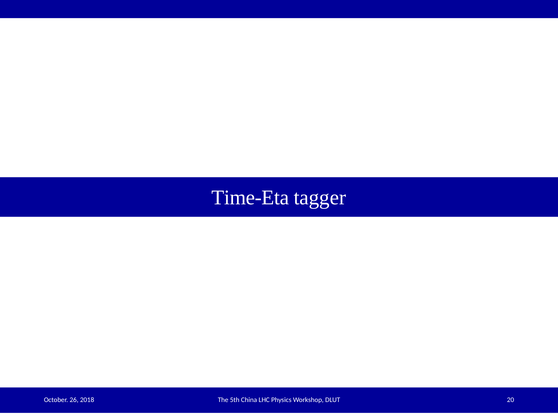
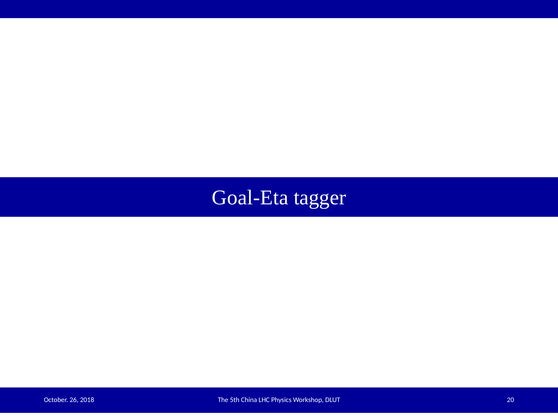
Time-Eta: Time-Eta -> Goal-Eta (250, 197)
